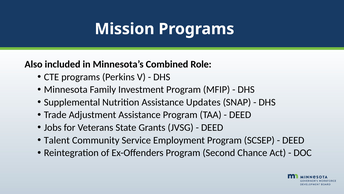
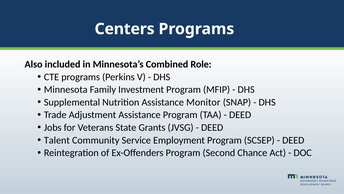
Mission: Mission -> Centers (125, 29)
Updates: Updates -> Monitor (203, 102)
